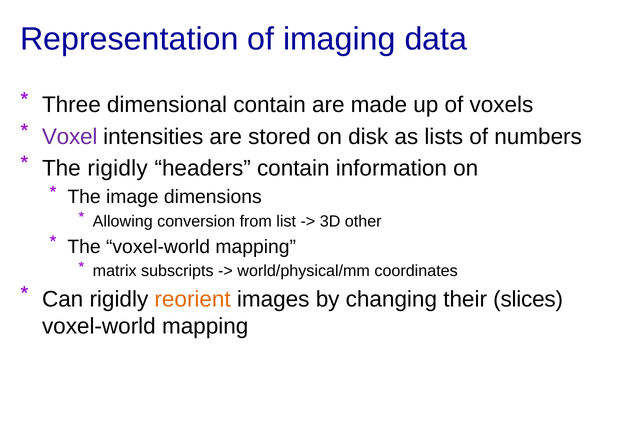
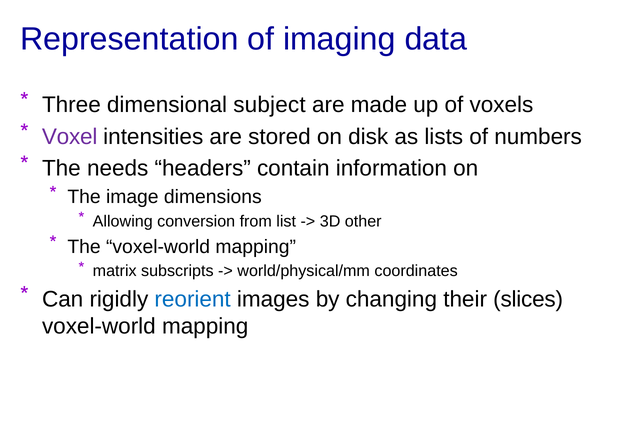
dimensional contain: contain -> subject (269, 105)
The rigidly: rigidly -> needs (118, 168)
reorient colour: orange -> blue (193, 299)
